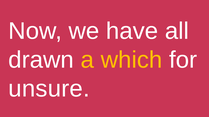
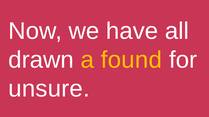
which: which -> found (131, 60)
